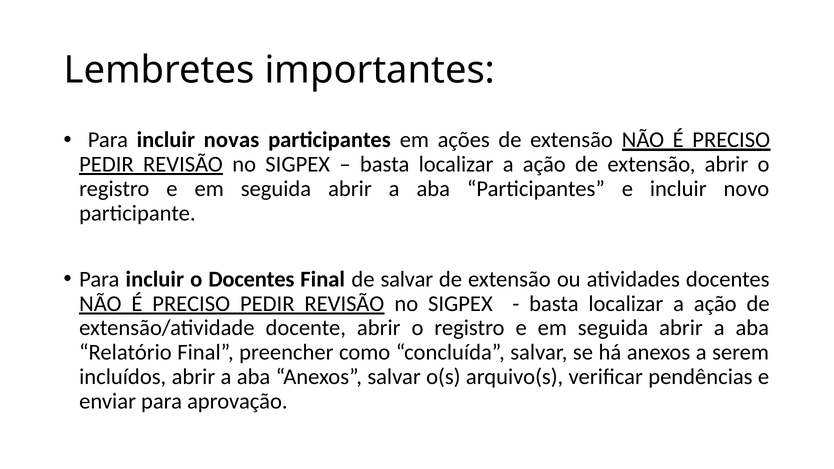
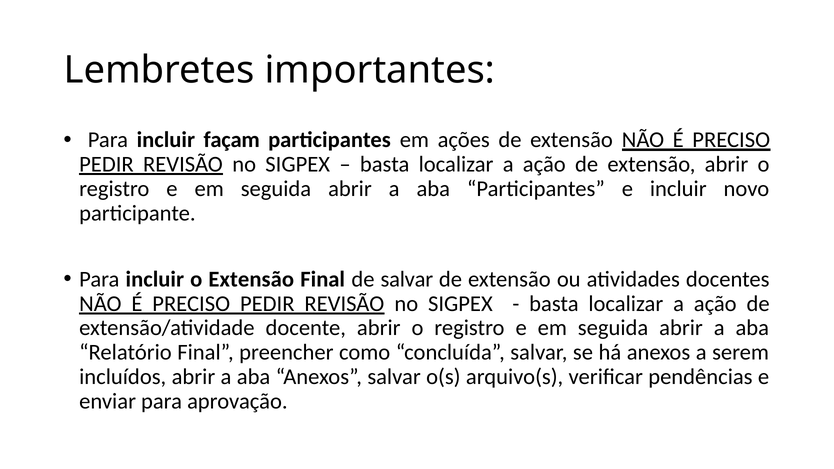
novas: novas -> façam (232, 140)
o Docentes: Docentes -> Extensão (251, 279)
